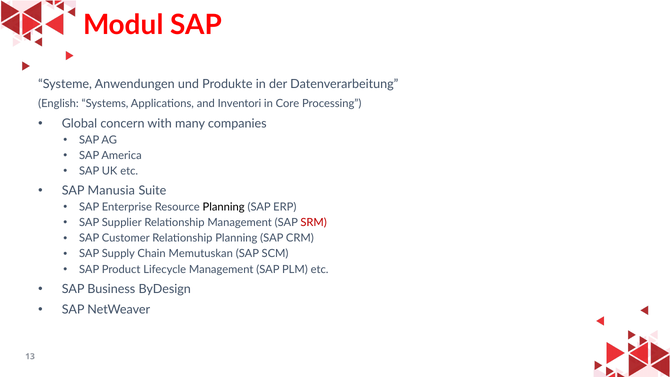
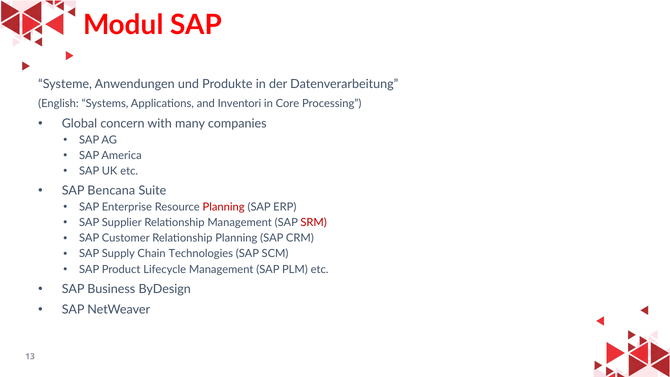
Manusia: Manusia -> Bencana (111, 191)
Planning colour: black -> red (224, 207)
Memutuskan: Memutuskan -> Technologies (201, 254)
